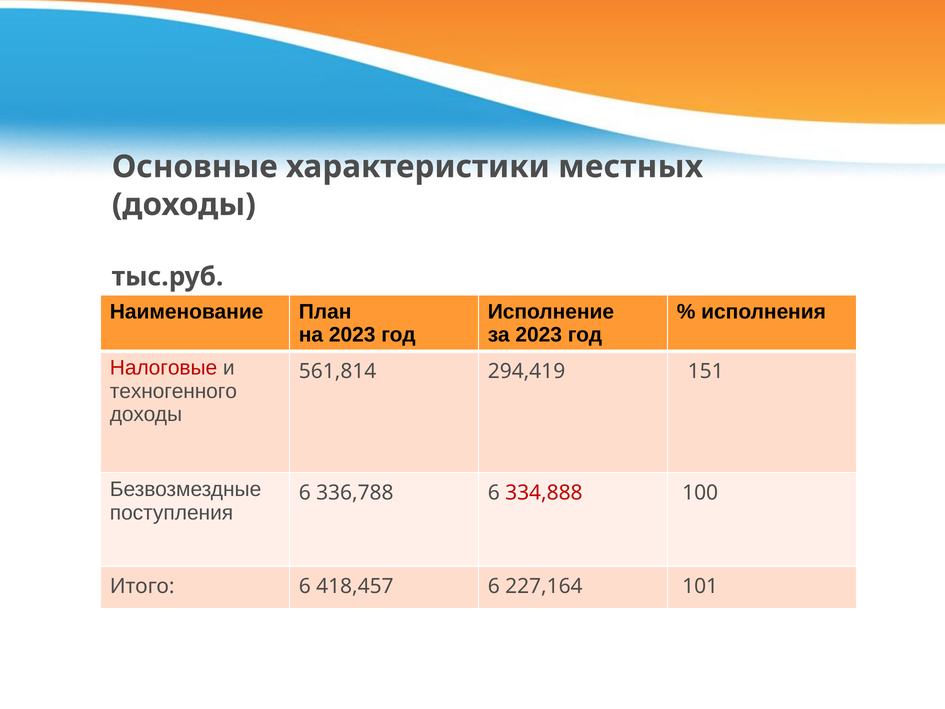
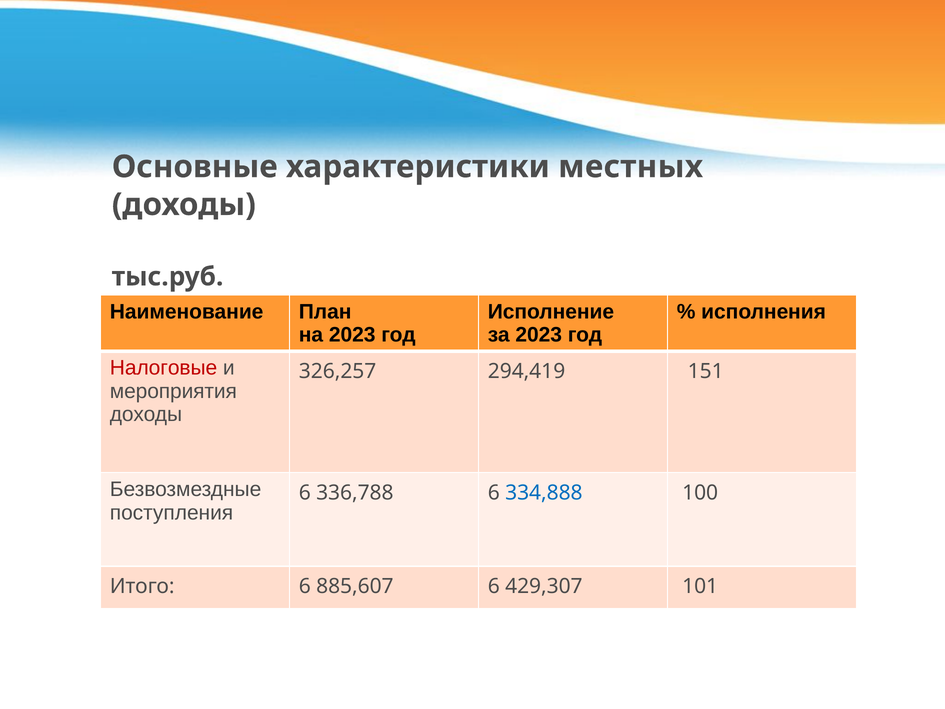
561,814: 561,814 -> 326,257 (338, 371)
техногенного: техногенного -> мероприятия (173, 391)
334,888 colour: red -> blue (544, 493)
418,457: 418,457 -> 885,607 (355, 586)
227,164: 227,164 -> 429,307 (544, 586)
